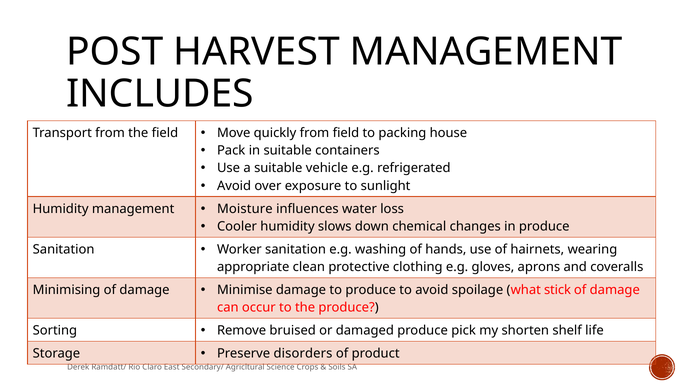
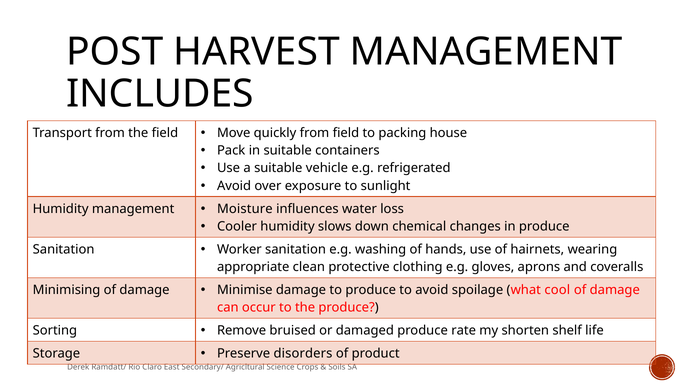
stick: stick -> cool (557, 290)
pick: pick -> rate (464, 331)
